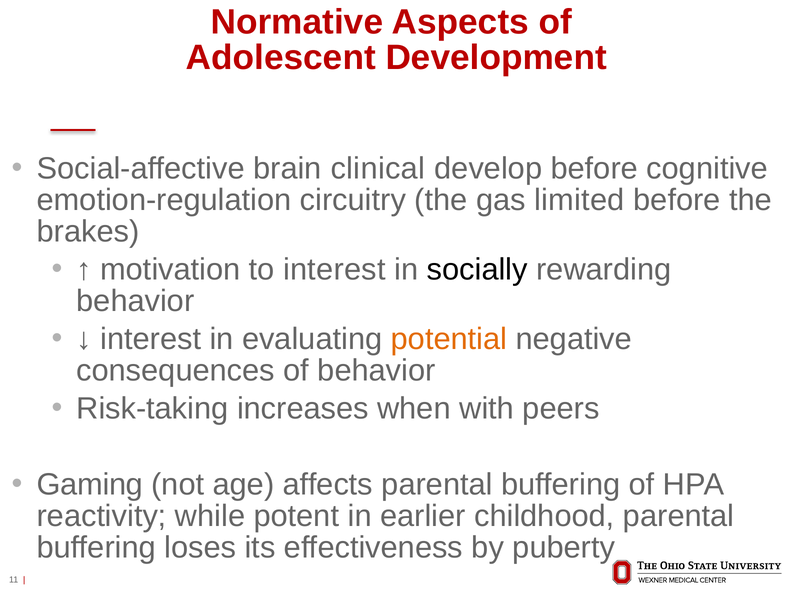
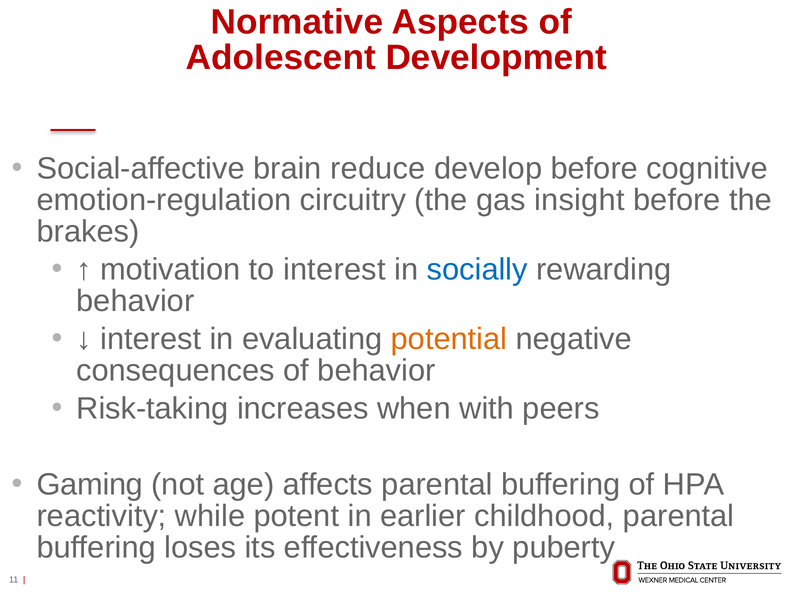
clinical: clinical -> reduce (378, 169)
limited: limited -> insight (579, 200)
socially colour: black -> blue (477, 270)
